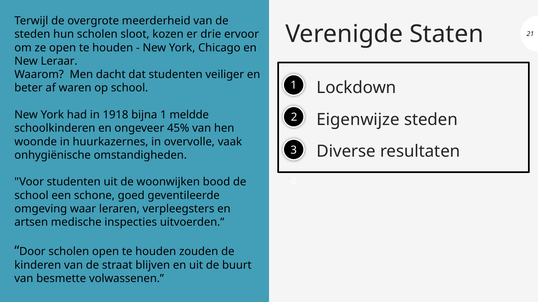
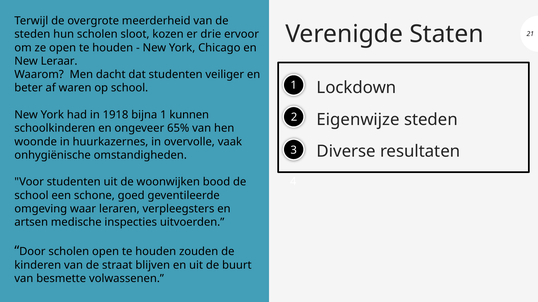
meldde: meldde -> kunnen (189, 115)
45%: 45% -> 65% (178, 128)
